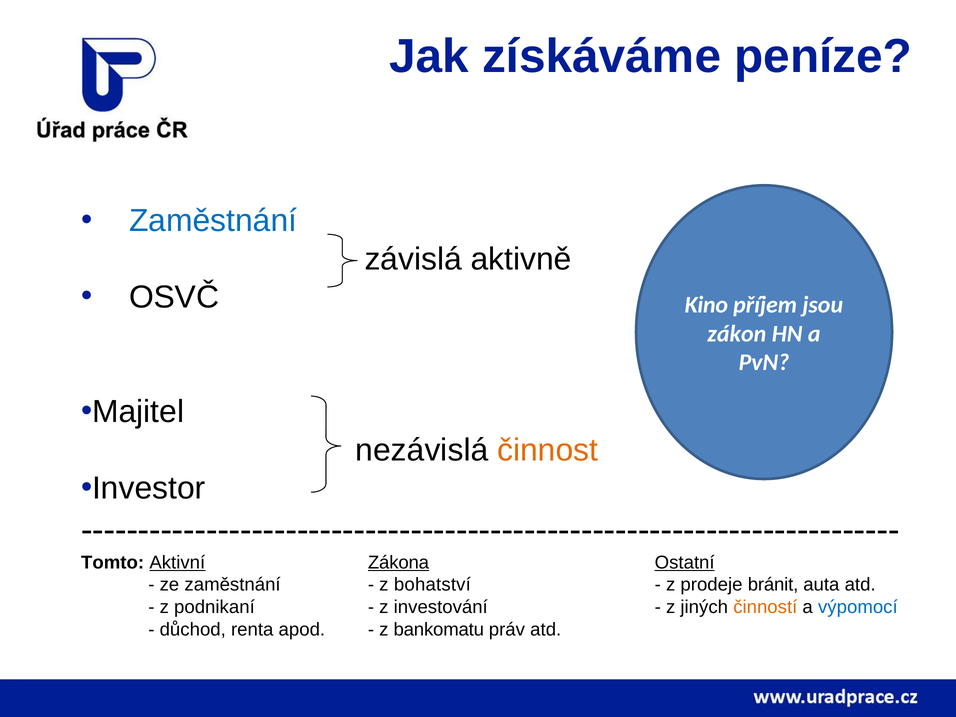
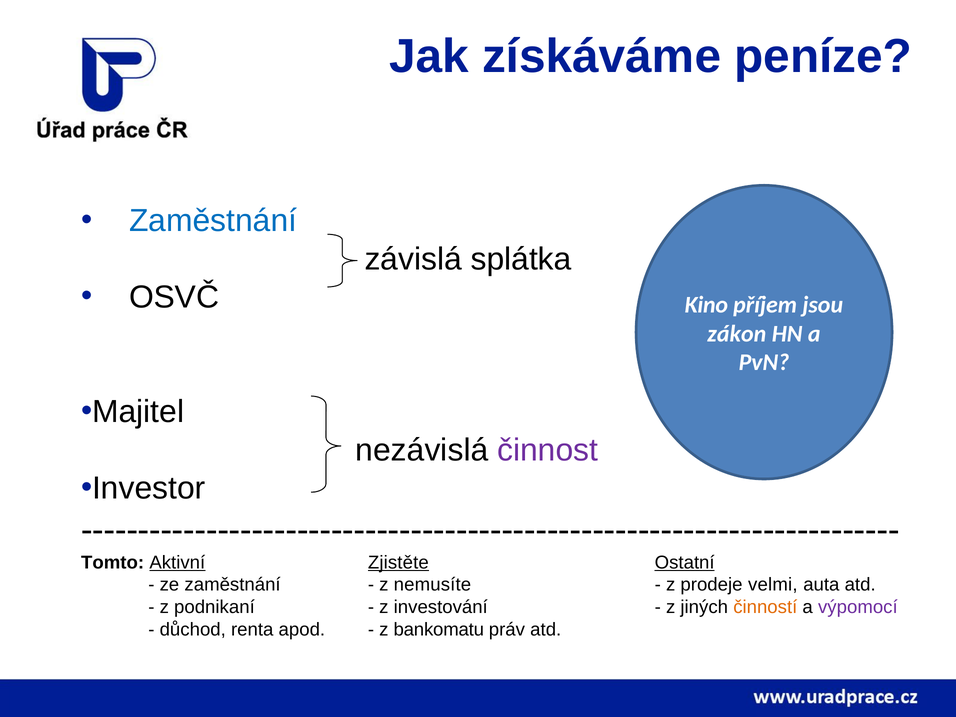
aktivně: aktivně -> splátka (521, 259)
činnost colour: orange -> purple (548, 450)
Zákona: Zákona -> Zjistěte (398, 562)
bohatství: bohatství -> nemusíte (432, 585)
bránit: bránit -> velmi (773, 585)
výpomocí colour: blue -> purple (858, 607)
